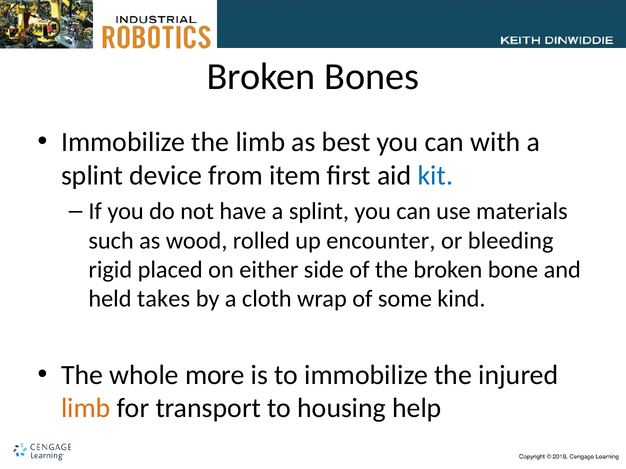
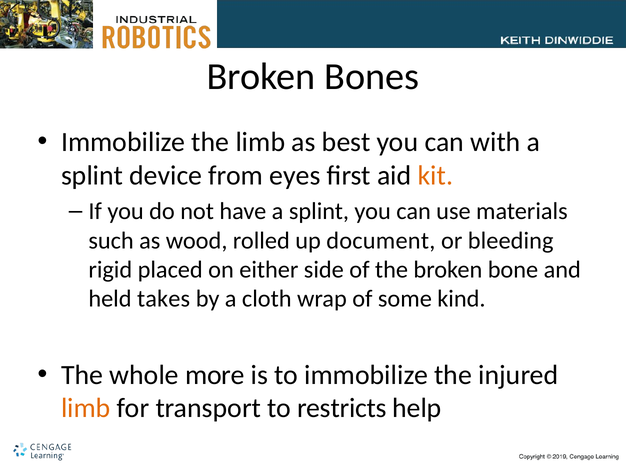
item: item -> eyes (295, 176)
kit colour: blue -> orange (435, 176)
encounter: encounter -> document (381, 241)
housing: housing -> restricts (342, 409)
